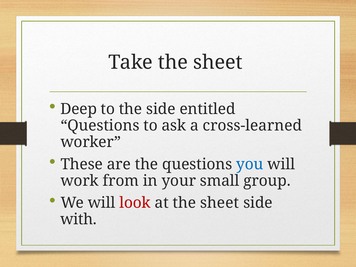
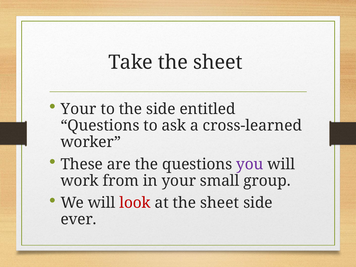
Deep: Deep -> Your (79, 109)
you colour: blue -> purple (250, 164)
with: with -> ever (79, 219)
